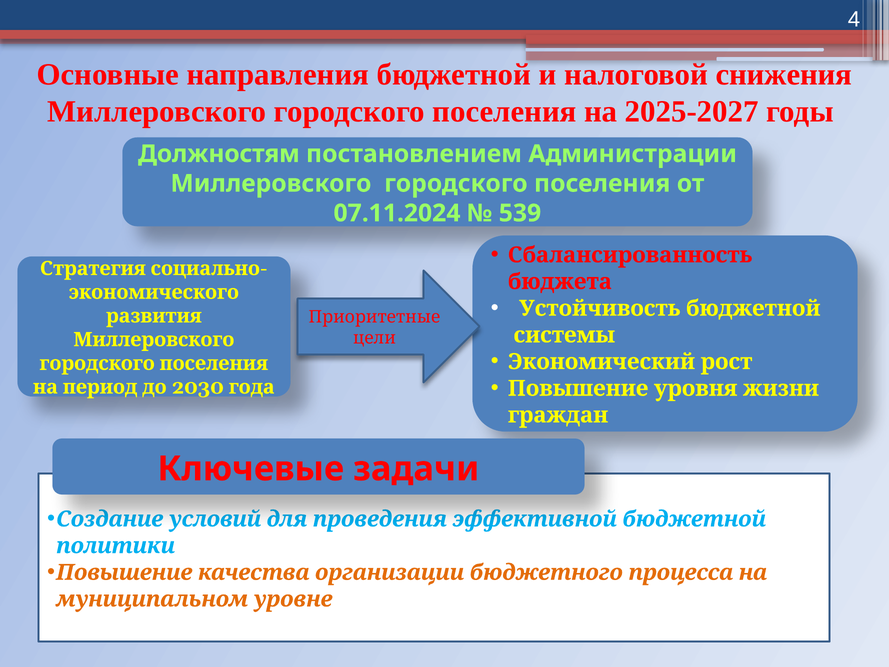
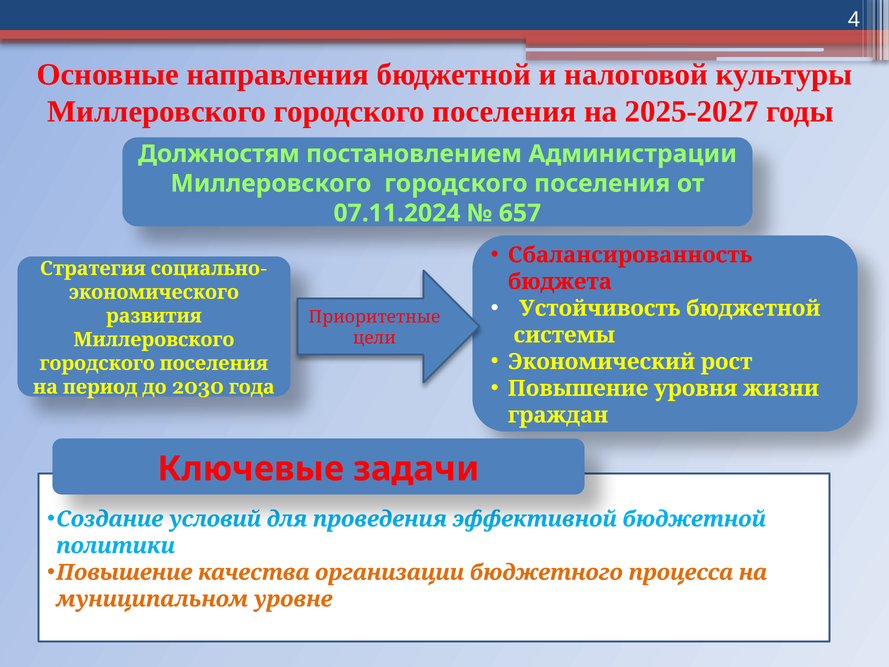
снижения: снижения -> культуры (784, 74)
539: 539 -> 657 (520, 213)
